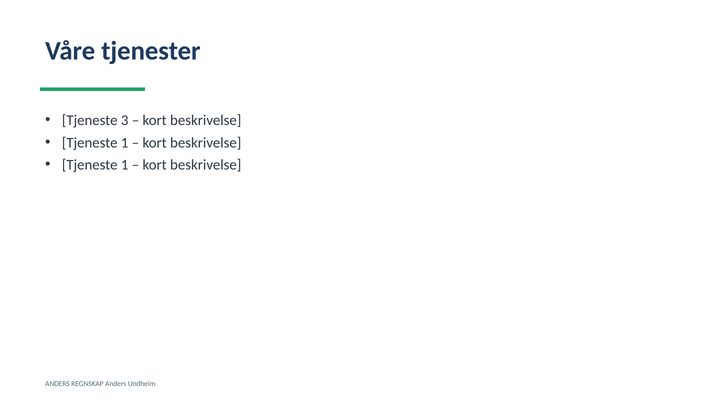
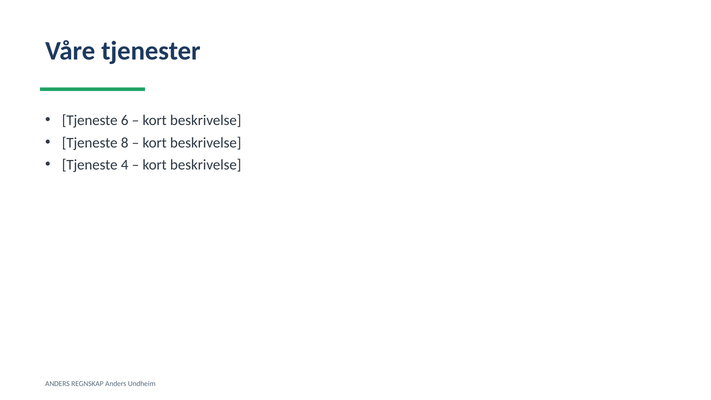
3: 3 -> 6 (125, 120)
1: 1 -> 8 (125, 143)
1: 1 -> 4 (125, 165)
